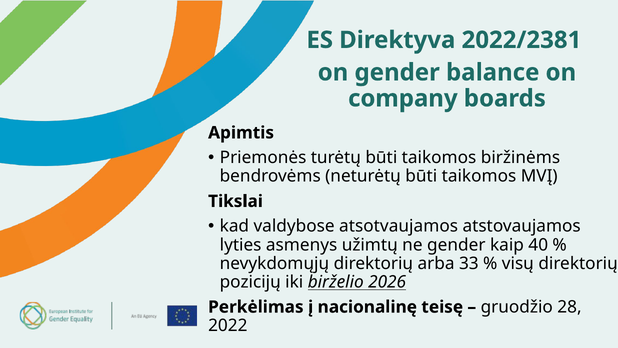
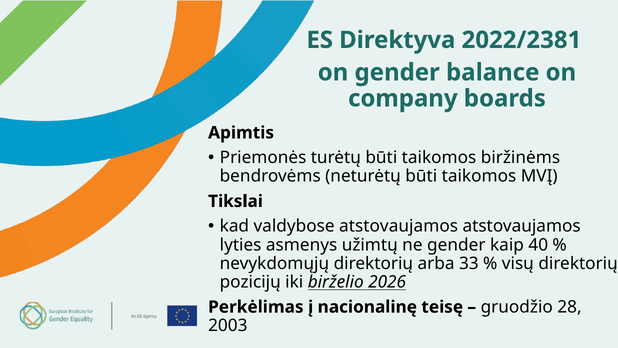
valdybose atsotvaujamos: atsotvaujamos -> atstovaujamos (399, 226)
2022: 2022 -> 2003 (228, 325)
